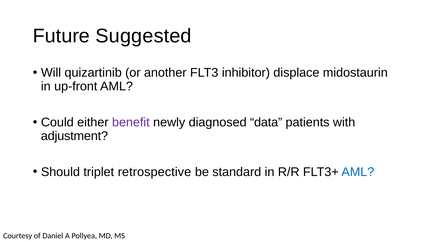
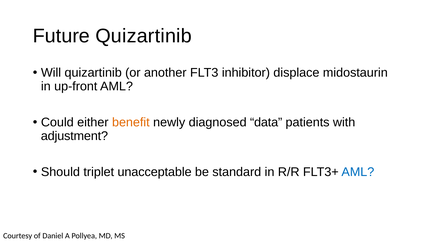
Future Suggested: Suggested -> Quizartinib (144, 36)
benefit colour: purple -> orange (131, 123)
retrospective: retrospective -> unacceptable (155, 172)
